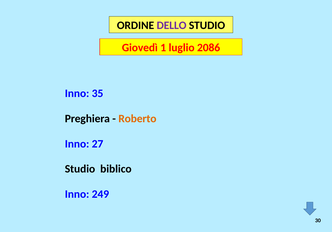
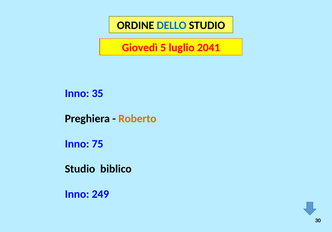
DELLO colour: purple -> blue (172, 25)
1: 1 -> 5 (163, 48)
2086: 2086 -> 2041 (209, 48)
27: 27 -> 75 (98, 144)
